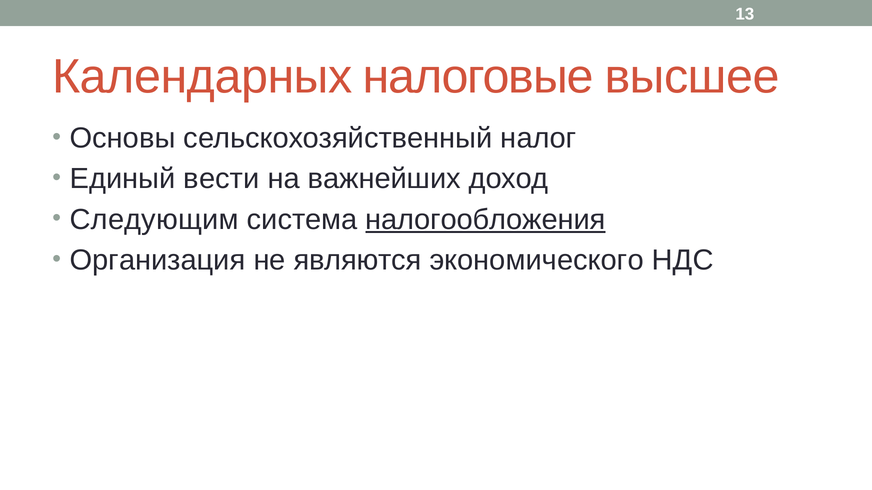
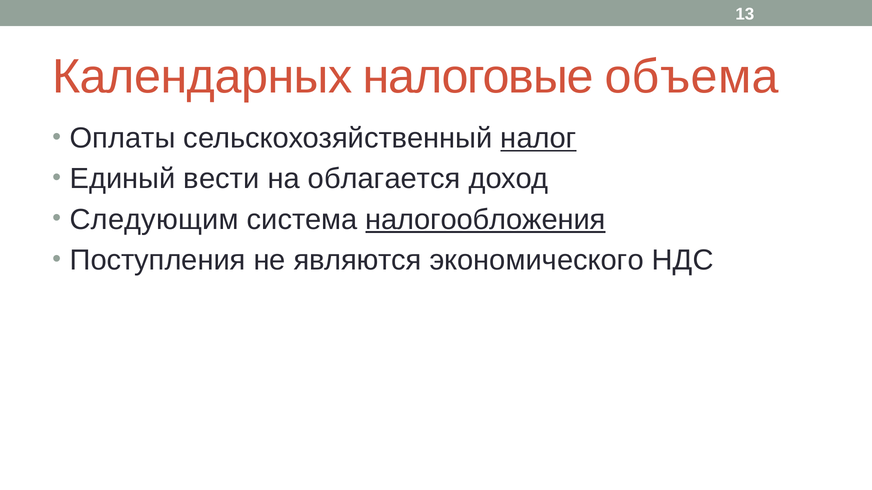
высшее: высшее -> объема (692, 77)
Основы: Основы -> Оплаты (123, 138)
налог underline: none -> present (538, 138)
важнейших: важнейших -> облагается (384, 179)
Организация: Организация -> Поступления (158, 260)
